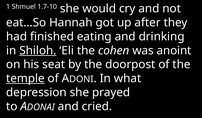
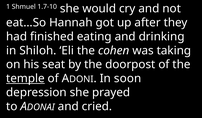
Shiloh underline: present -> none (38, 51)
anoint: anoint -> taking (174, 51)
what: what -> soon (128, 79)
